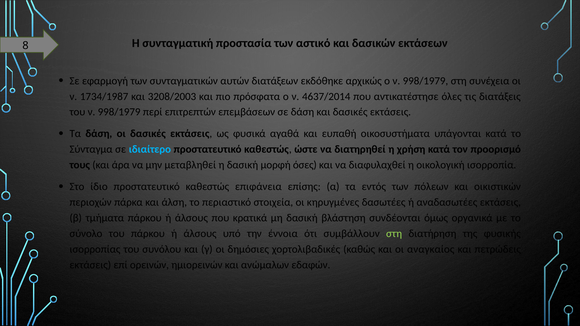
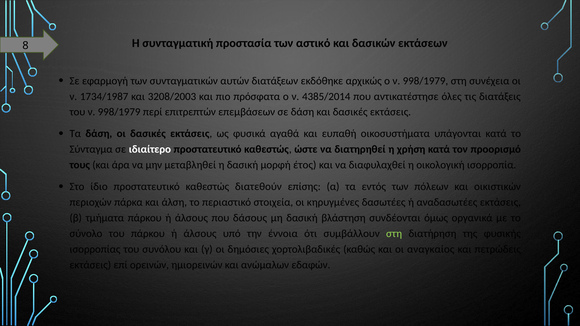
4637/2014: 4637/2014 -> 4385/2014 (326, 96)
ιδιαίτερο colour: light blue -> white (150, 149)
όσες: όσες -> έτος (305, 165)
επιφάνεια: επιφάνεια -> διατεθούν (258, 187)
κρατικά: κρατικά -> δάσους (250, 218)
